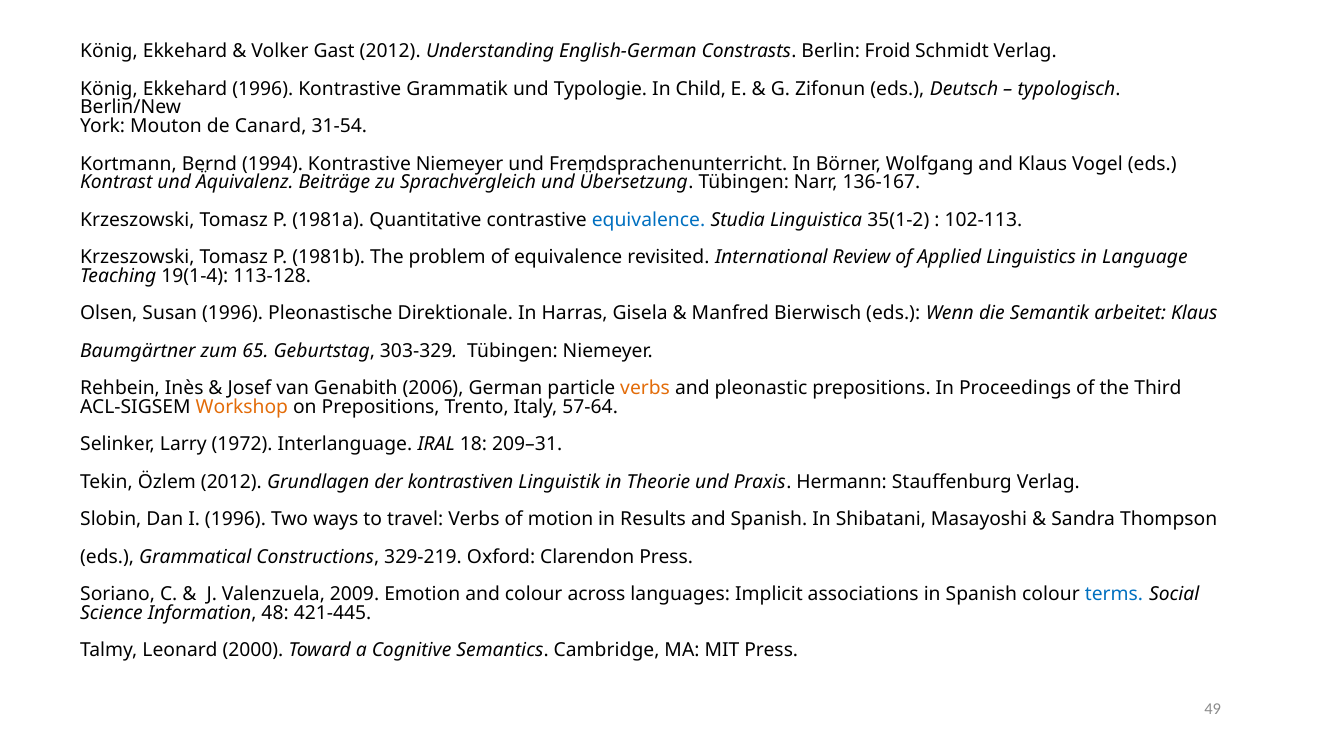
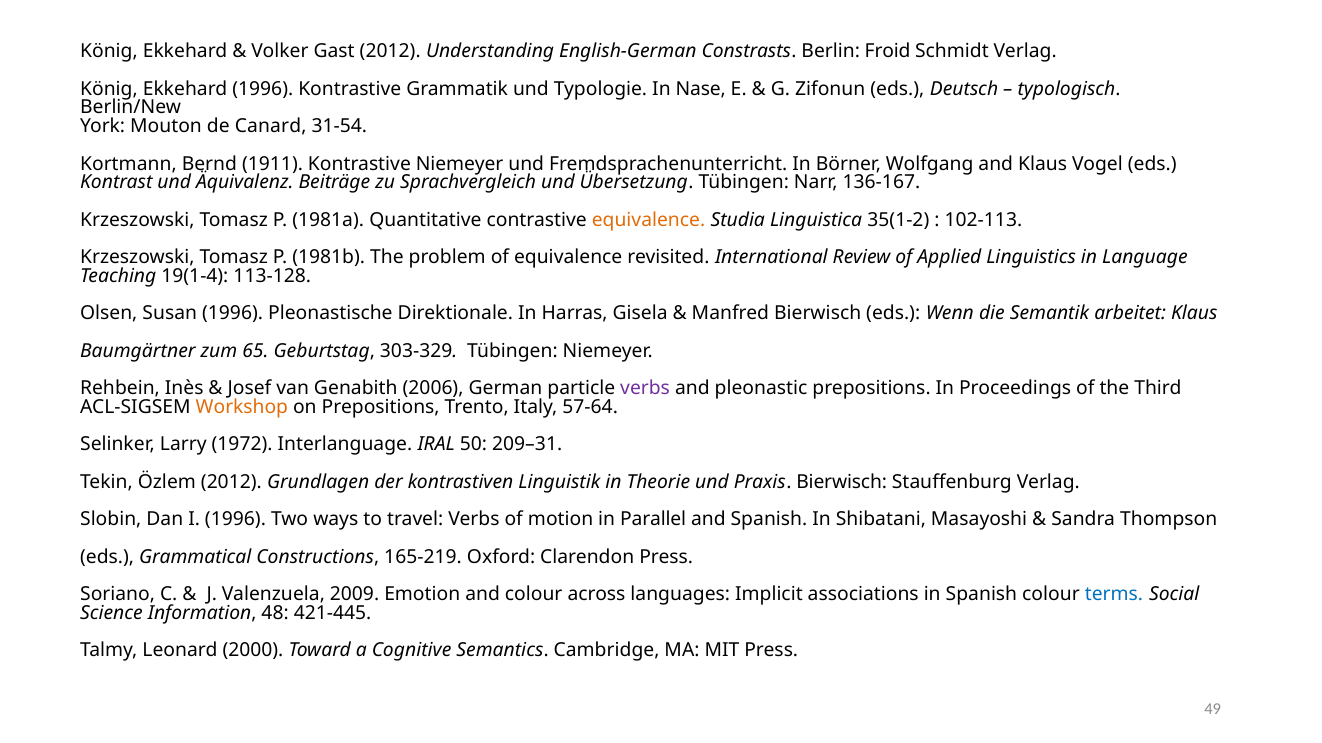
Child: Child -> Nase (701, 89)
1994: 1994 -> 1911 (273, 164)
equivalence colour: blue -> orange (649, 220)
verbs colour: orange -> purple (645, 389)
18: 18 -> 50 (474, 445)
Praxis Hermann: Hermann -> Bierwisch (842, 482)
Results: Results -> Parallel (653, 520)
329-219: 329-219 -> 165-219 (423, 557)
